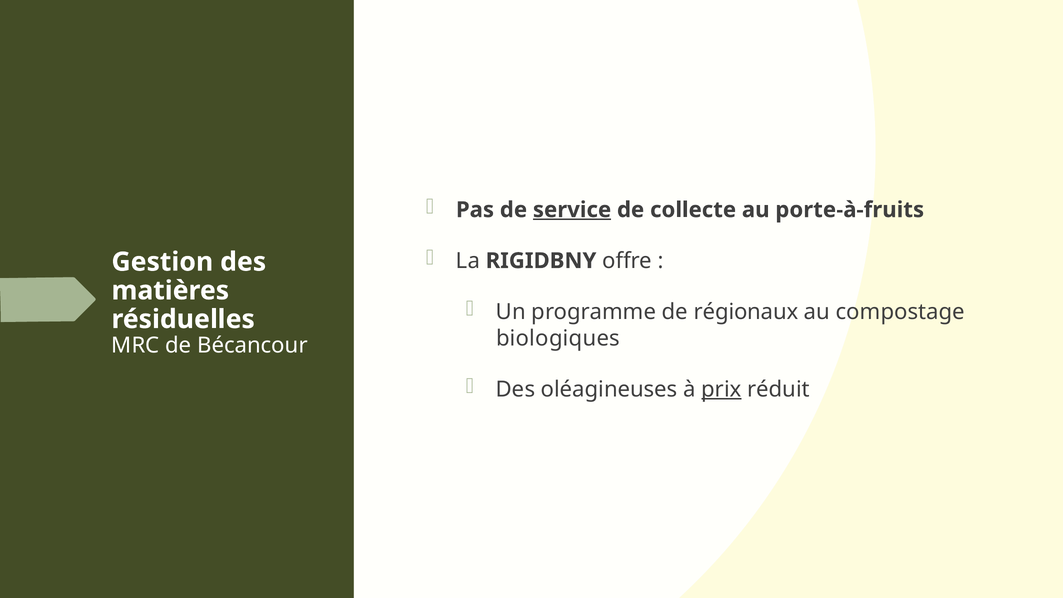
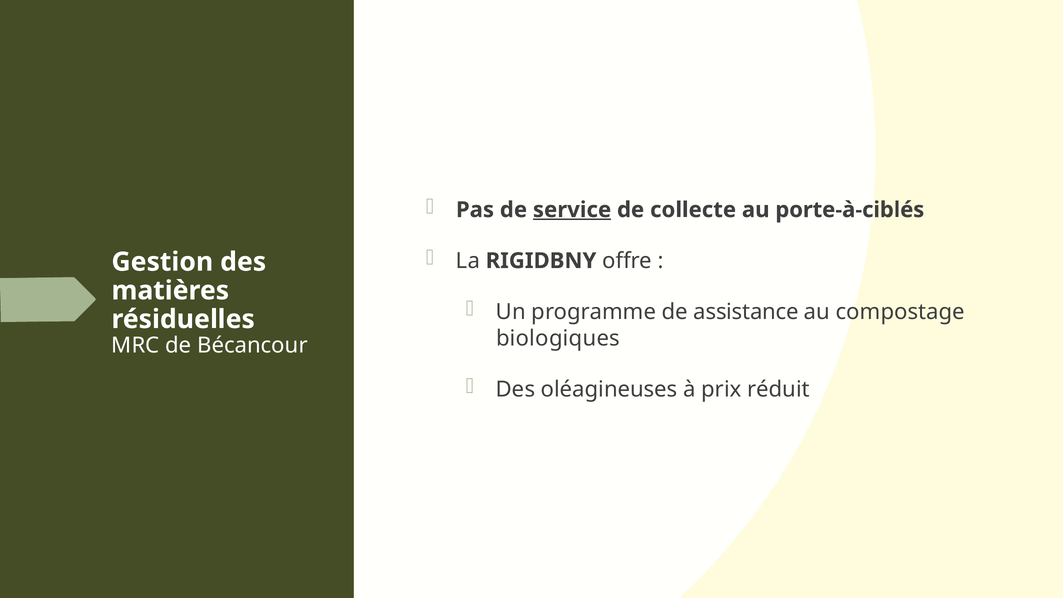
porte-à-fruits: porte-à-fruits -> porte-à-ciblés (850, 210)
régionaux: régionaux -> assistance (746, 312)
prix underline: present -> none (721, 389)
